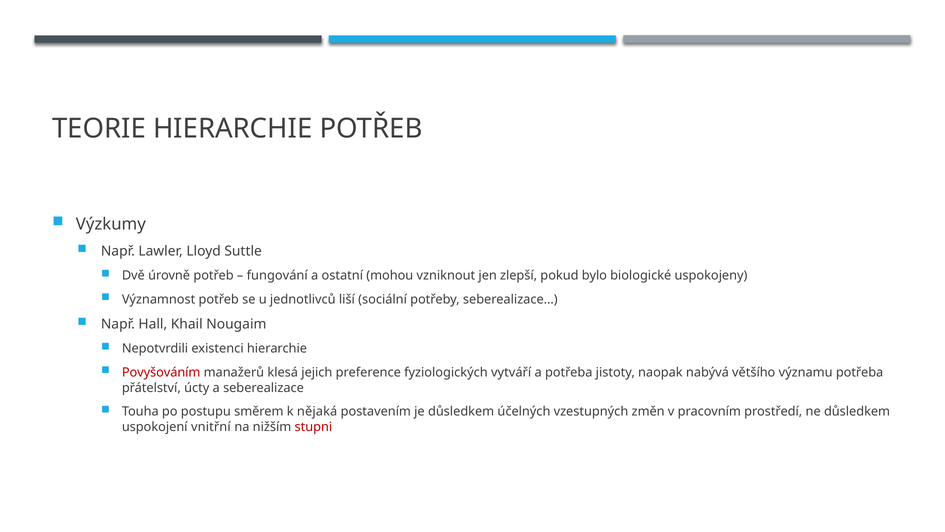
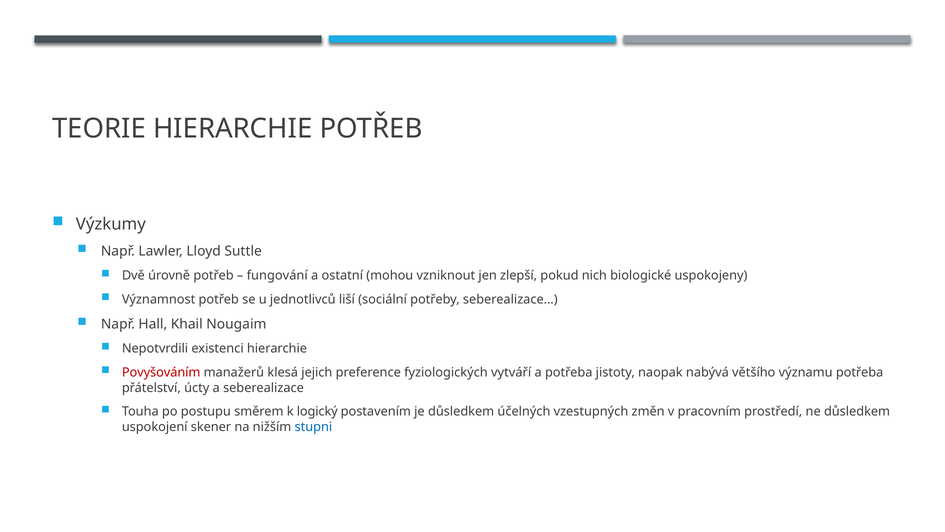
bylo: bylo -> nich (594, 275)
nějaká: nějaká -> logický (317, 411)
vnitřní: vnitřní -> skener (211, 427)
stupni colour: red -> blue (313, 427)
